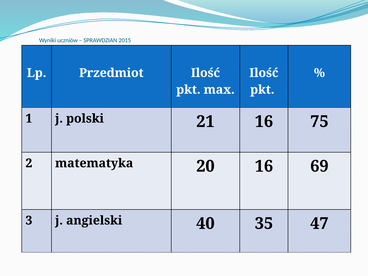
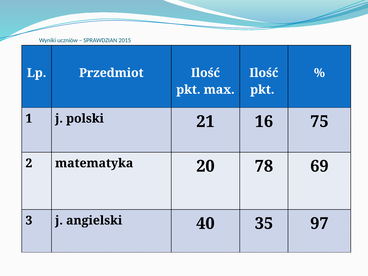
20 16: 16 -> 78 (264, 166)
47: 47 -> 97 (319, 224)
